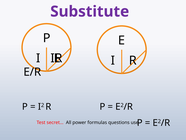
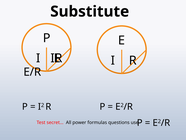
Substitute colour: purple -> black (90, 11)
